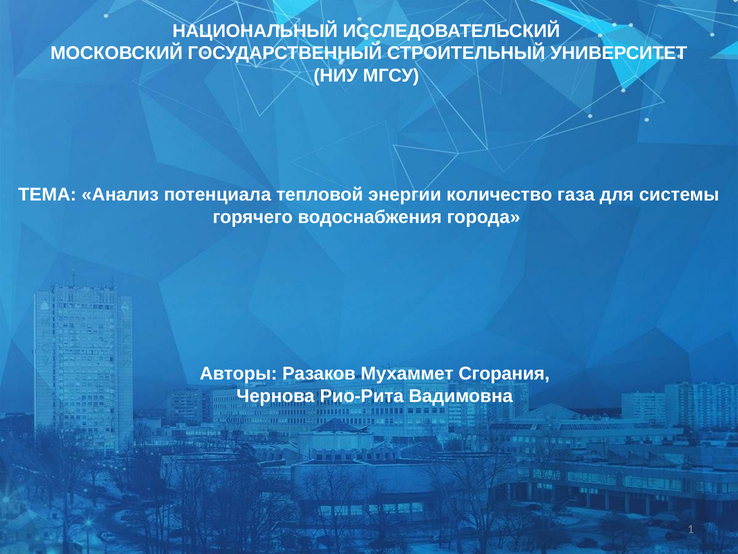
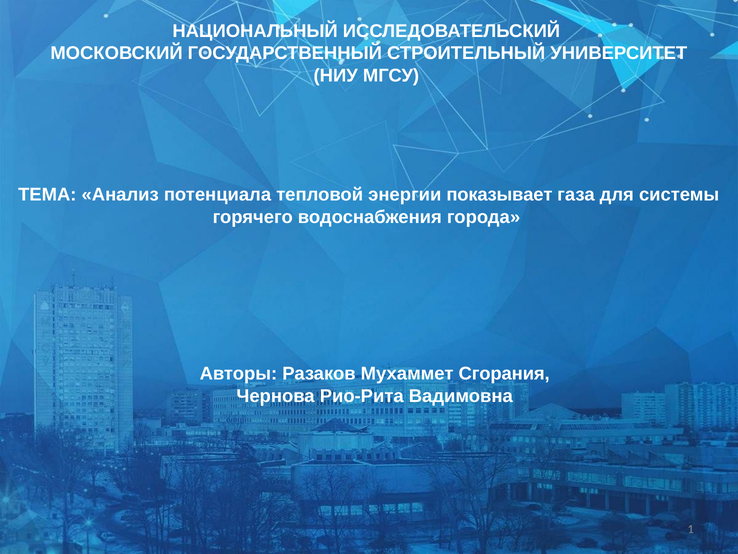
количество: количество -> показывает (499, 195)
